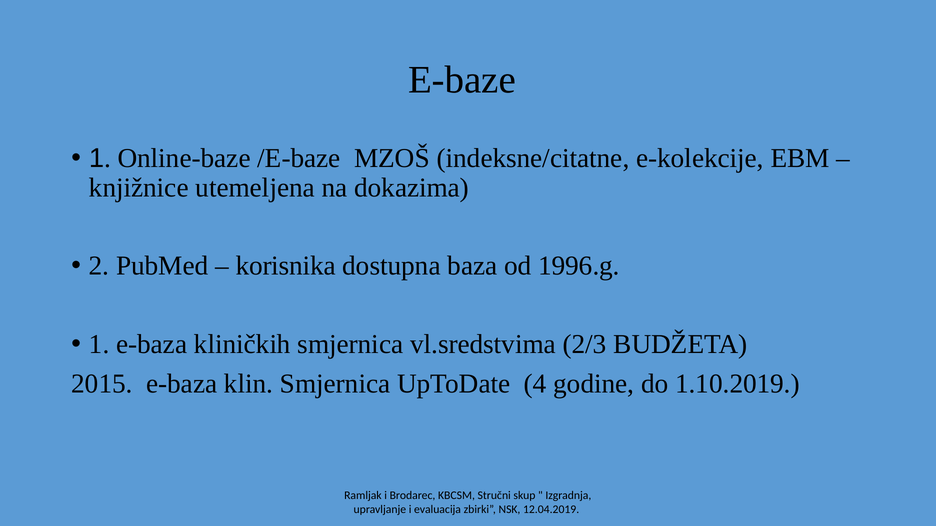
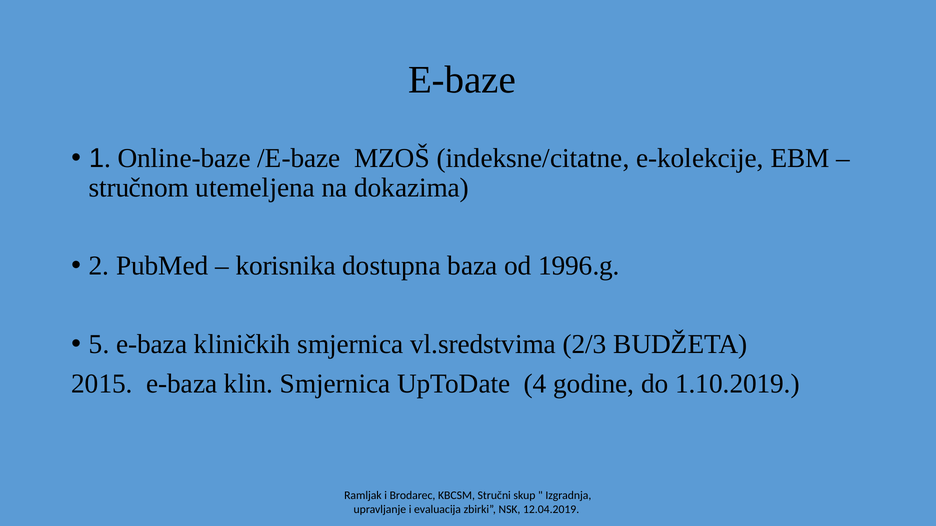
knjižnice: knjižnice -> stručnom (139, 188)
1: 1 -> 5 (99, 345)
